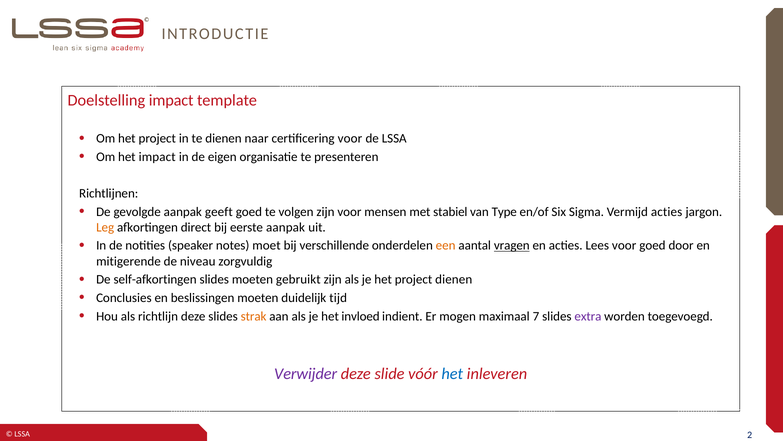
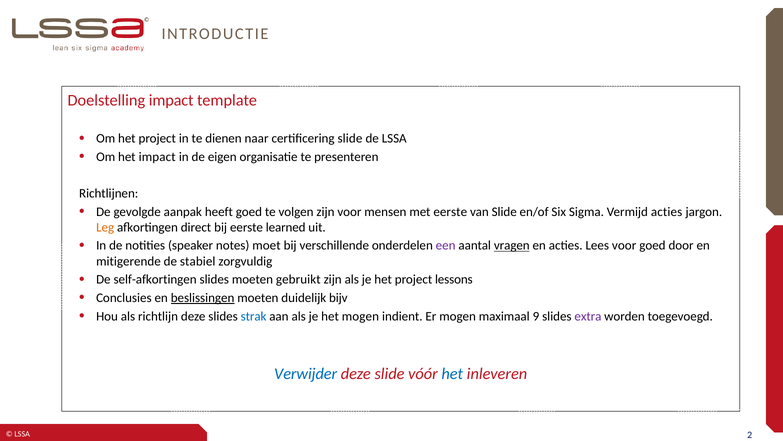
certificering voor: voor -> slide (350, 138)
geeft: geeft -> heeft (219, 211)
met stabiel: stabiel -> eerste (450, 211)
van Type: Type -> Slide (504, 211)
eerste aanpak: aanpak -> learned (286, 227)
een colour: orange -> purple (446, 245)
niveau: niveau -> stabiel (198, 261)
project dienen: dienen -> lessons (454, 279)
beslissingen underline: none -> present (203, 298)
tijd: tijd -> bijv (338, 298)
strak colour: orange -> blue (254, 316)
het invloed: invloed -> mogen (360, 316)
7: 7 -> 9 (536, 316)
Verwijder colour: purple -> blue (306, 373)
